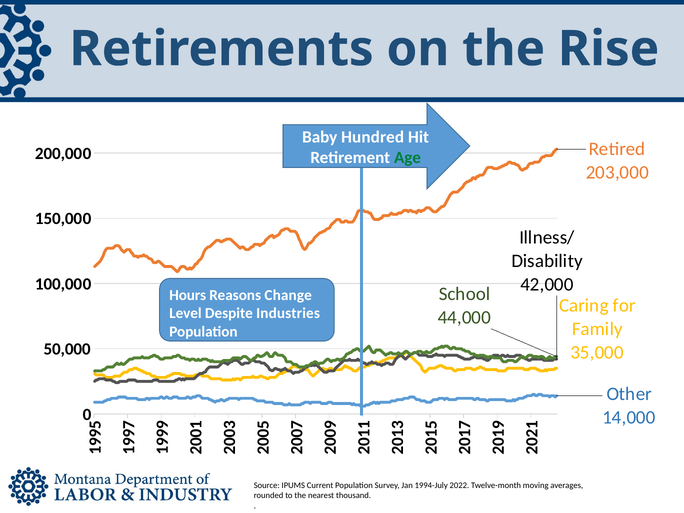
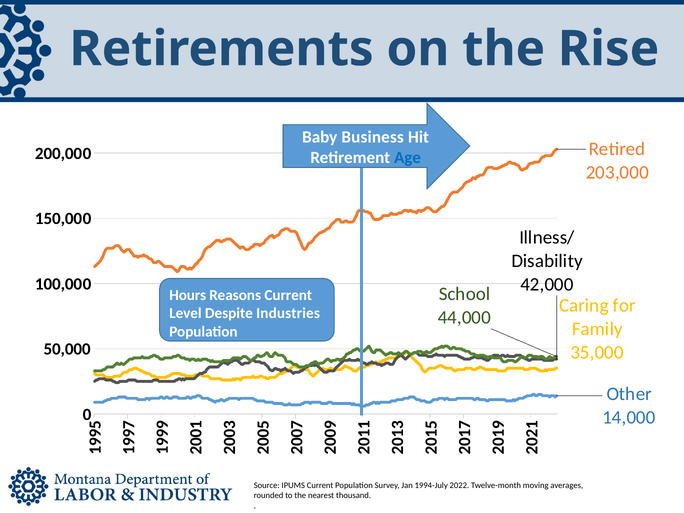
Hundred: Hundred -> Business (373, 137)
Age colour: green -> blue (407, 157)
Reasons Change: Change -> Current (288, 295)
